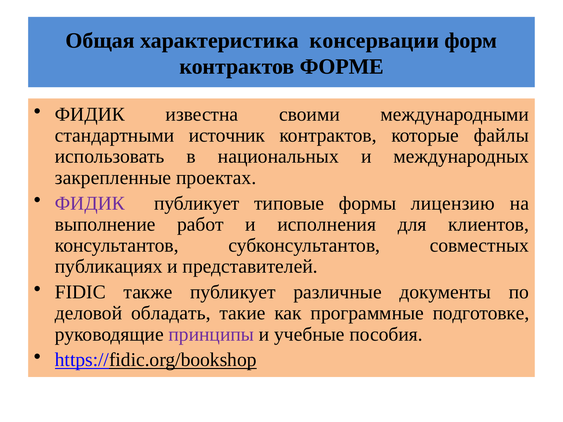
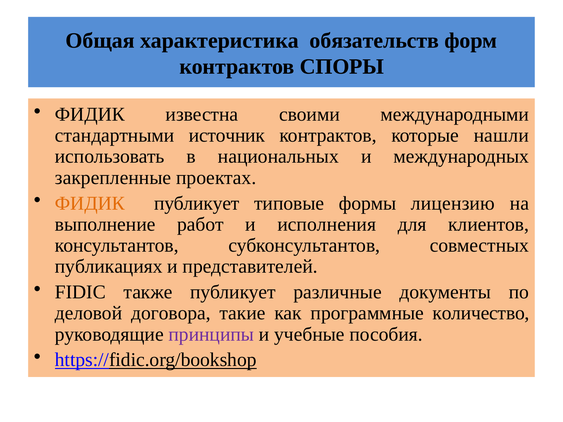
консервации: консервации -> обязательств (374, 40)
ФОРМЕ: ФОРМЕ -> СПОРЫ (342, 67)
файлы: файлы -> нашли (501, 136)
ФИДИК colour: purple -> orange (90, 203)
обладать: обладать -> договора (171, 313)
подготовке: подготовке -> количество (481, 313)
